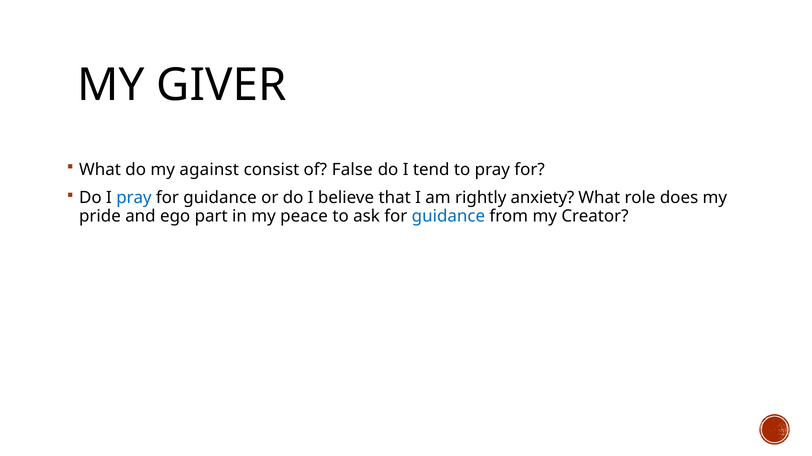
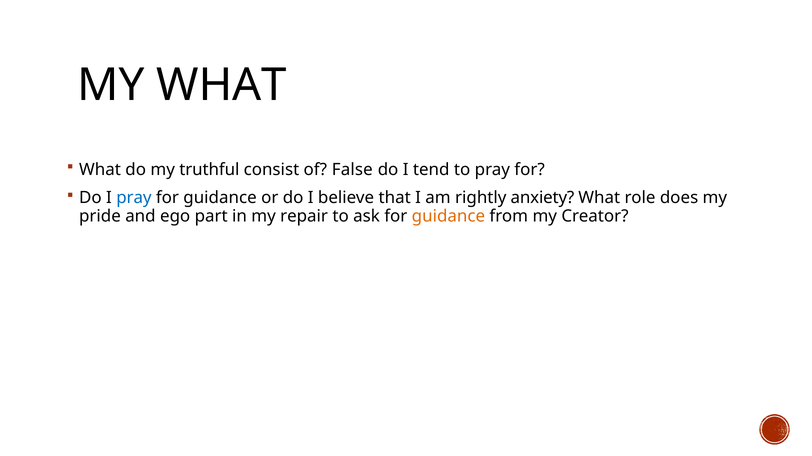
MY GIVER: GIVER -> WHAT (222, 86)
against: against -> truthful (209, 170)
peace: peace -> repair (304, 216)
guidance colour: blue -> orange (448, 216)
